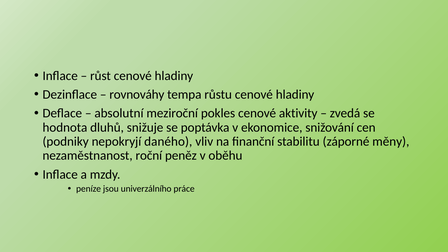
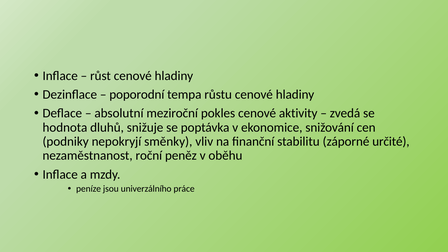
rovnováhy: rovnováhy -> poporodní (137, 95)
daného: daného -> směnky (168, 142)
měny: měny -> určité (391, 142)
